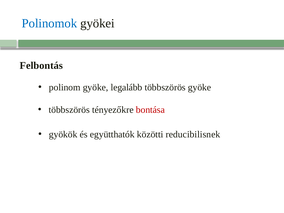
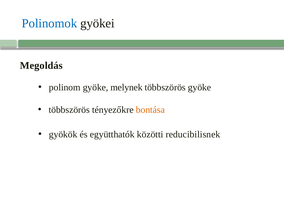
Felbontás: Felbontás -> Megoldás (41, 66)
legalább: legalább -> melynek (127, 87)
bontása colour: red -> orange (150, 110)
